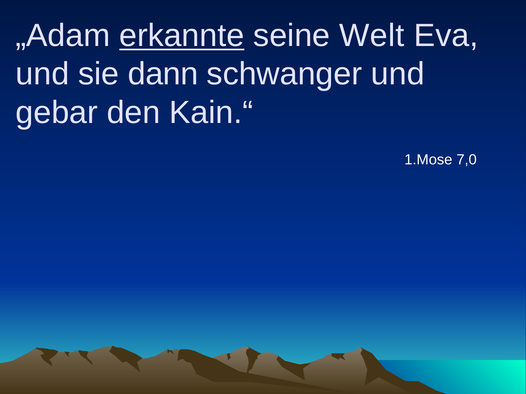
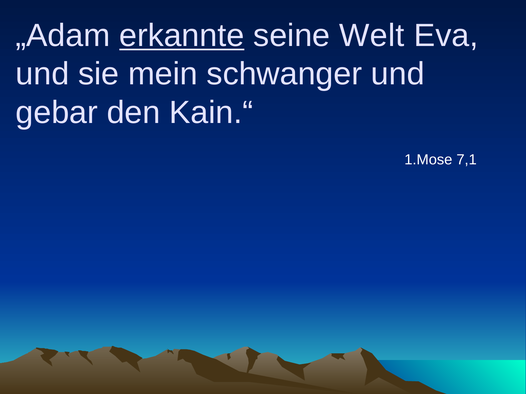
dann: dann -> mein (163, 74)
7,0: 7,0 -> 7,1 (467, 160)
